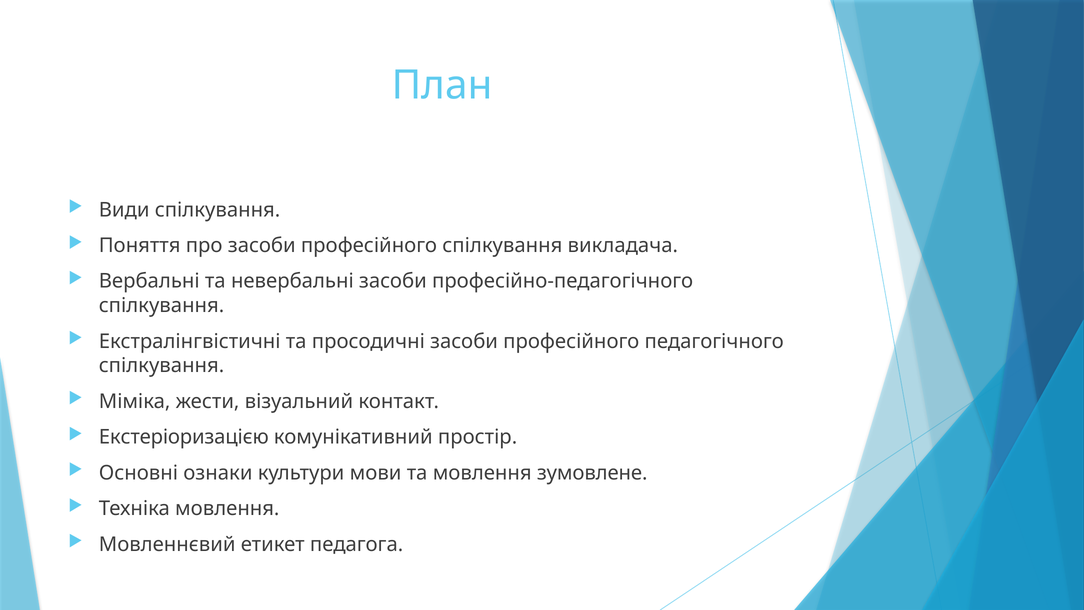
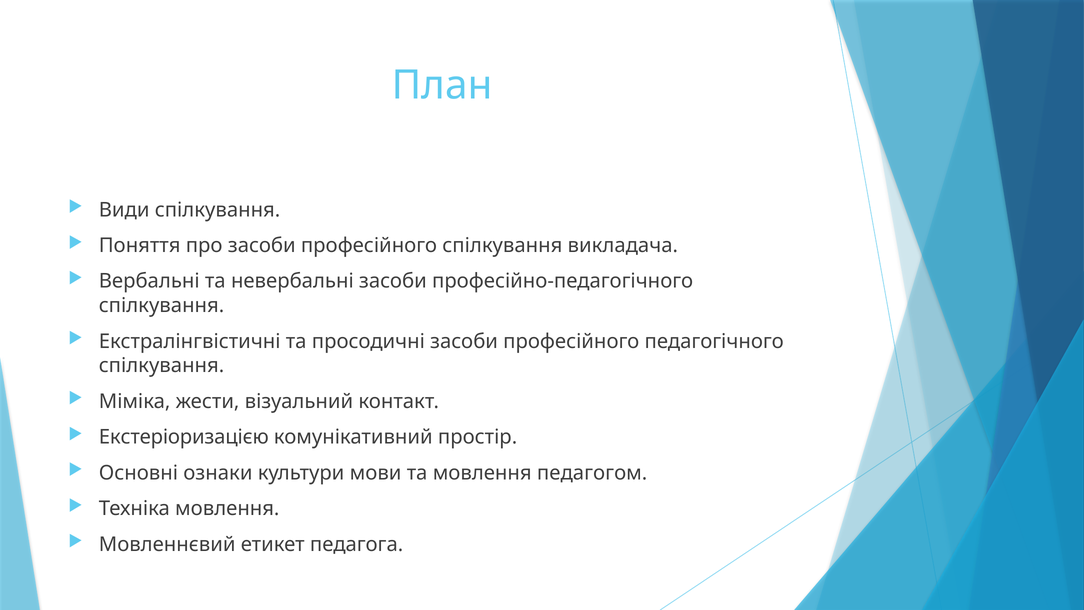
зумовлене: зумовлене -> педагогом (592, 473)
